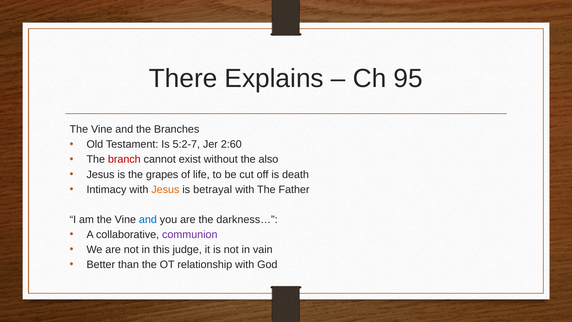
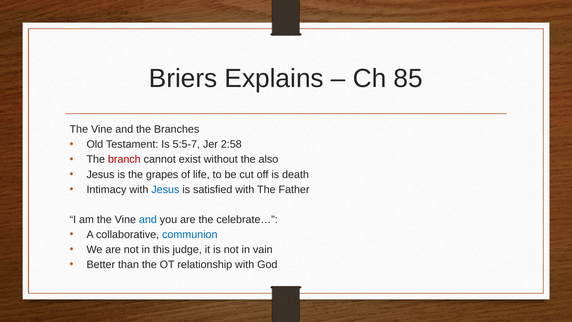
There: There -> Briers (183, 79)
95: 95 -> 85 (408, 79)
5:2-7: 5:2-7 -> 5:5-7 (186, 144)
2:60: 2:60 -> 2:58 (231, 144)
Jesus colour: orange -> blue (165, 189)
betrayal: betrayal -> satisfied (213, 189)
darkness…: darkness… -> celebrate… (247, 219)
communion colour: purple -> blue (190, 234)
